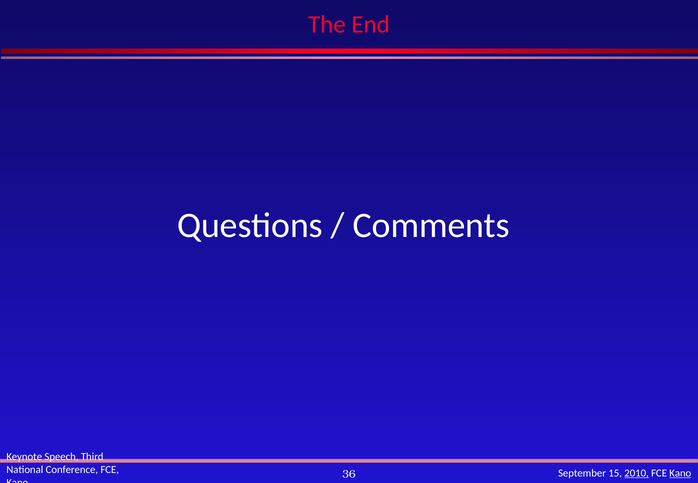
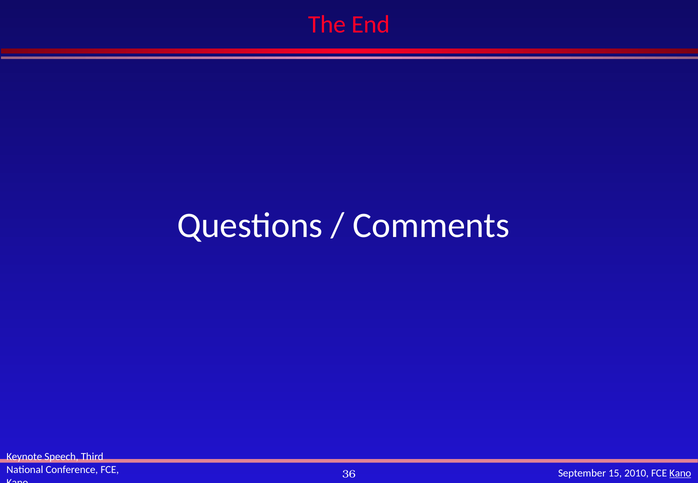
2010 underline: present -> none (637, 473)
